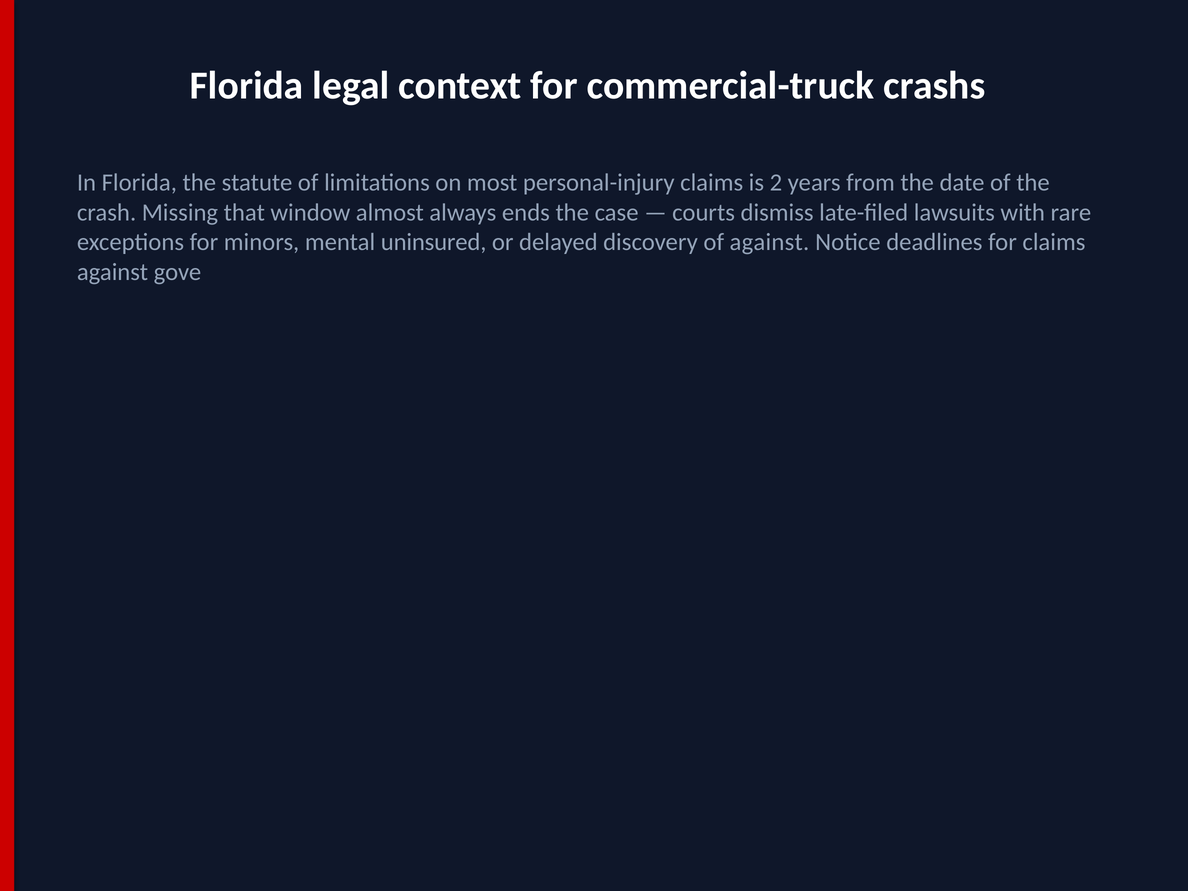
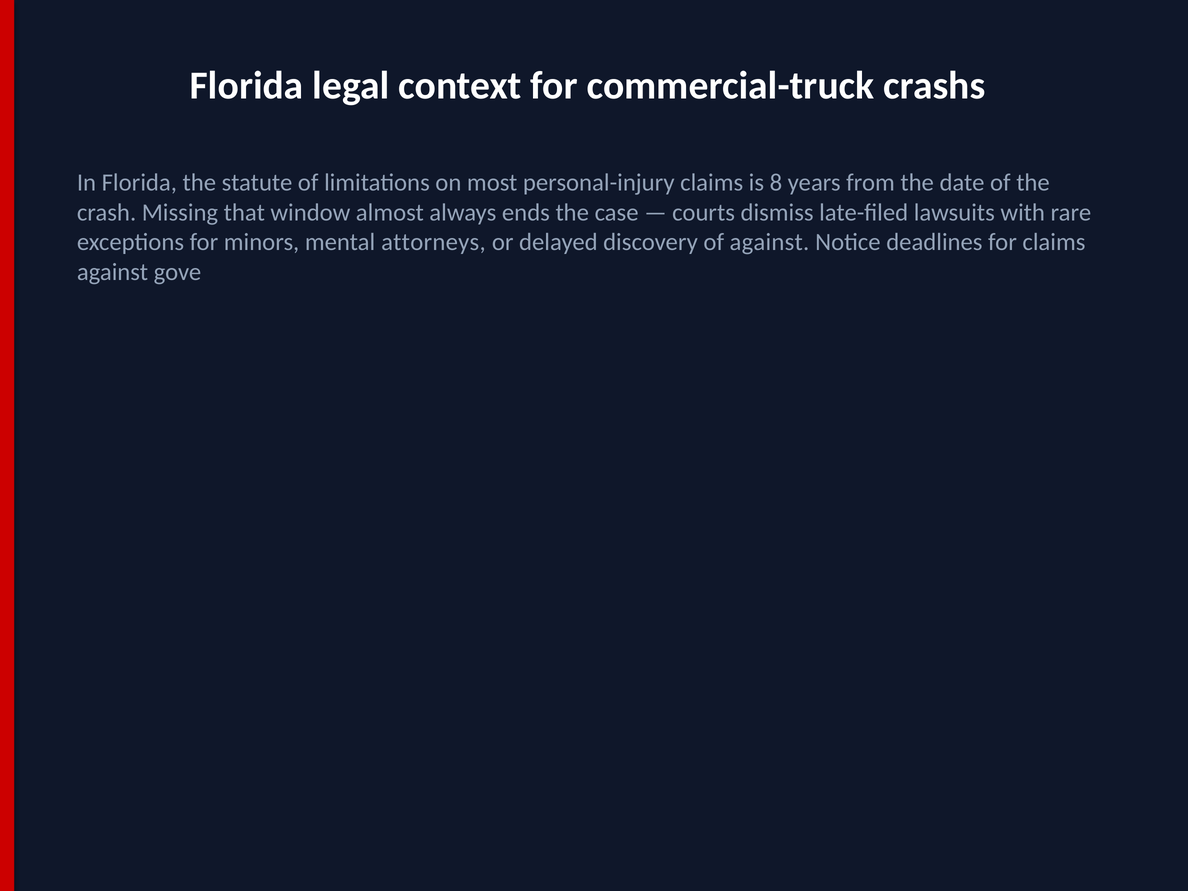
2: 2 -> 8 (776, 183)
uninsured: uninsured -> attorneys (433, 242)
